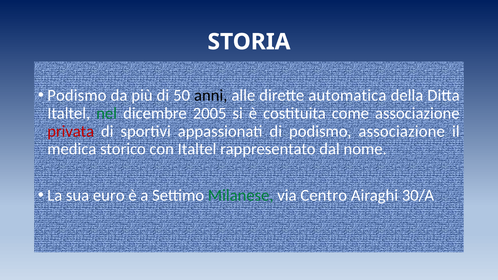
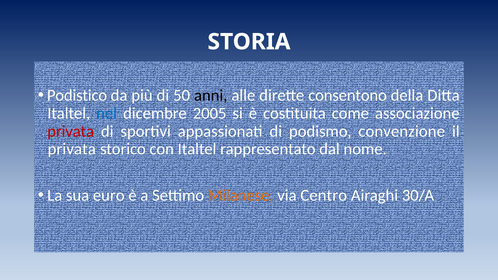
Podismo: Podismo -> Podistico (77, 95)
automatica: automatica -> consentono (348, 95)
nel colour: green -> blue (107, 113)
podismo associazione: associazione -> convenzione (402, 131)
medica: medica -> privata (72, 149)
Milanese colour: green -> orange (241, 195)
